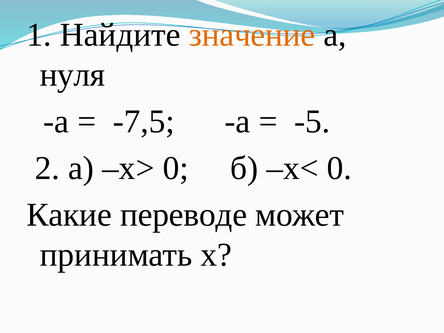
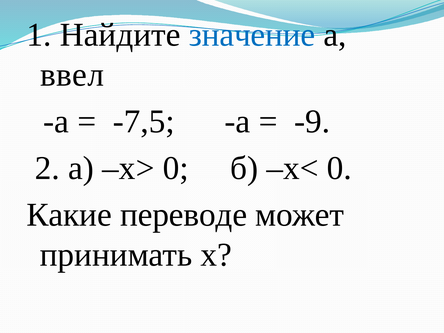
значение colour: orange -> blue (252, 35)
нуля: нуля -> ввел (72, 75)
-5: -5 -> -9 (312, 122)
